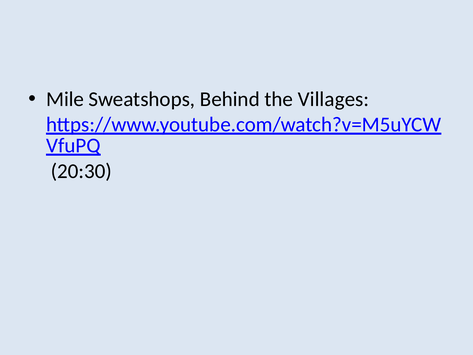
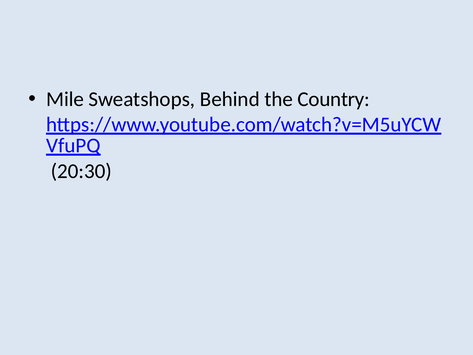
Villages: Villages -> Country (334, 99)
